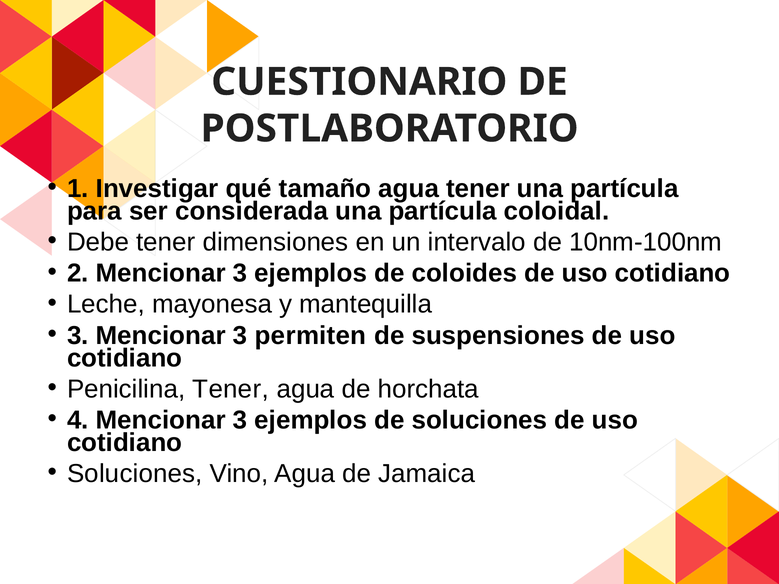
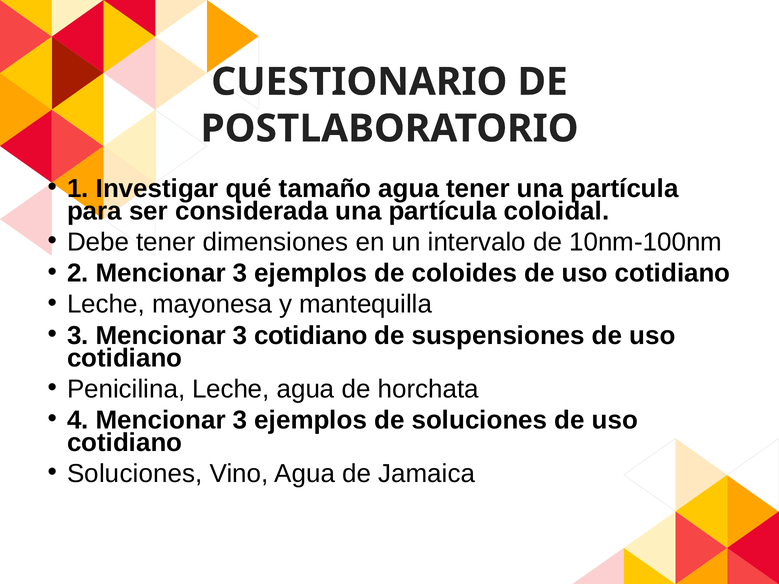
3 permiten: permiten -> cotidiano (311, 336)
Penicilina Tener: Tener -> Leche (231, 389)
